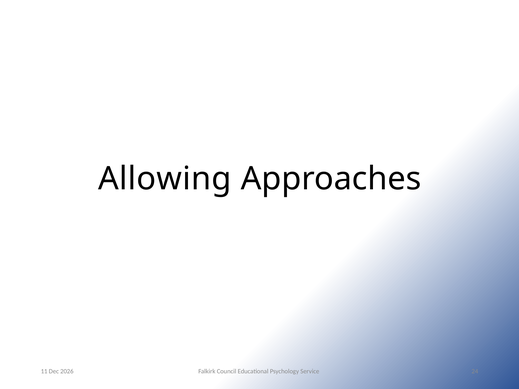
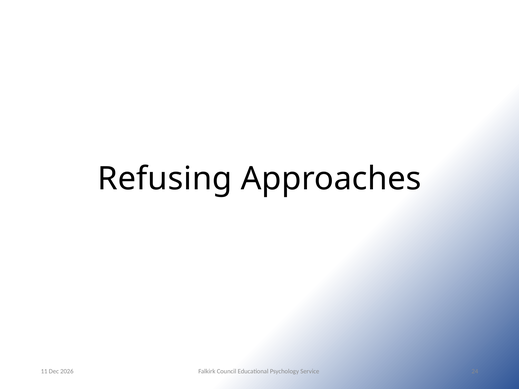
Allowing: Allowing -> Refusing (165, 179)
